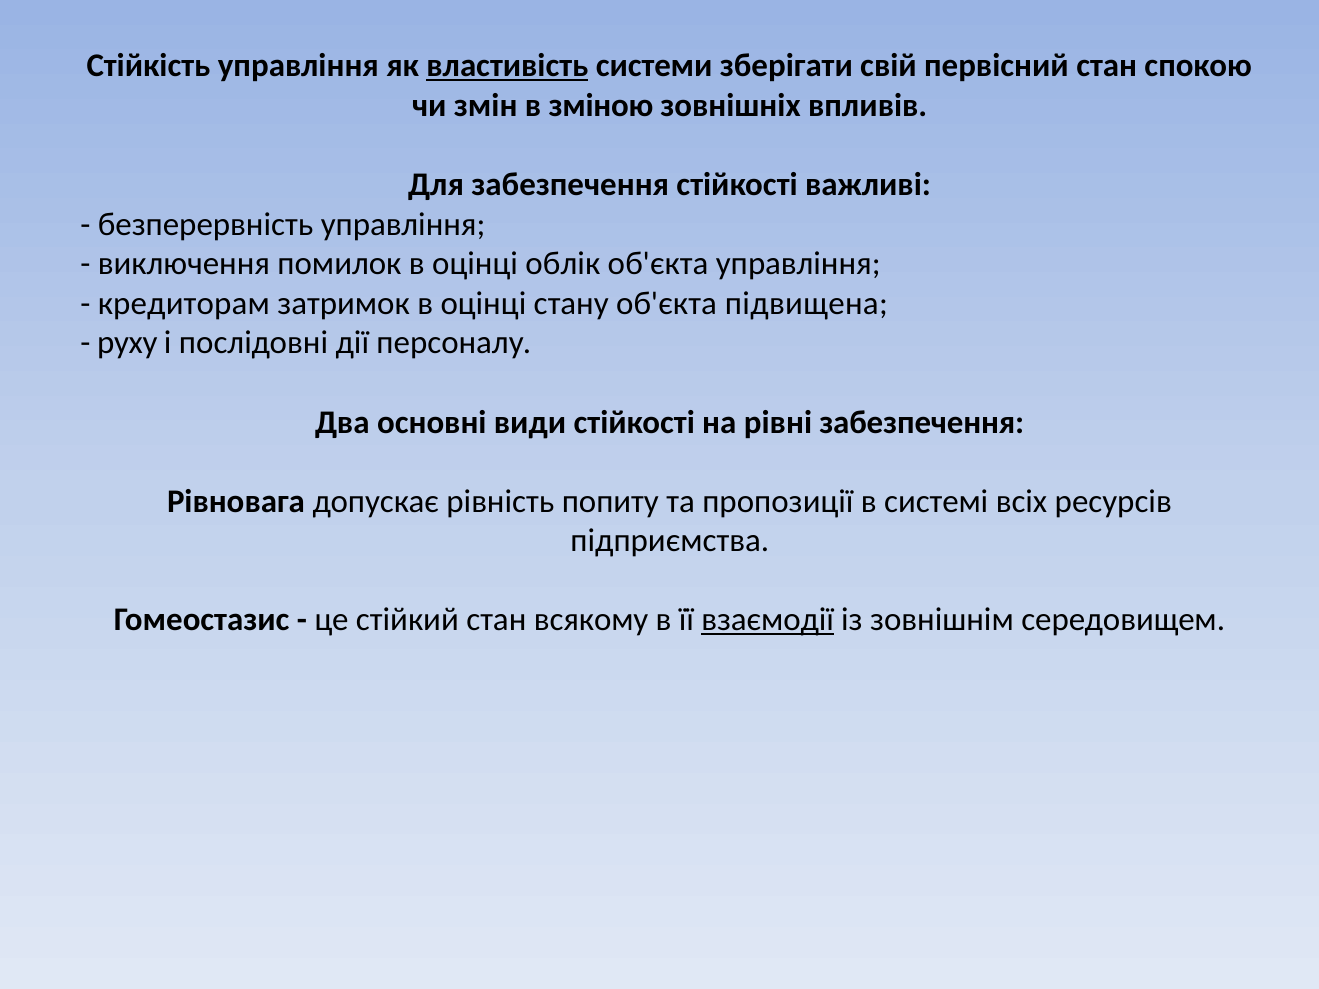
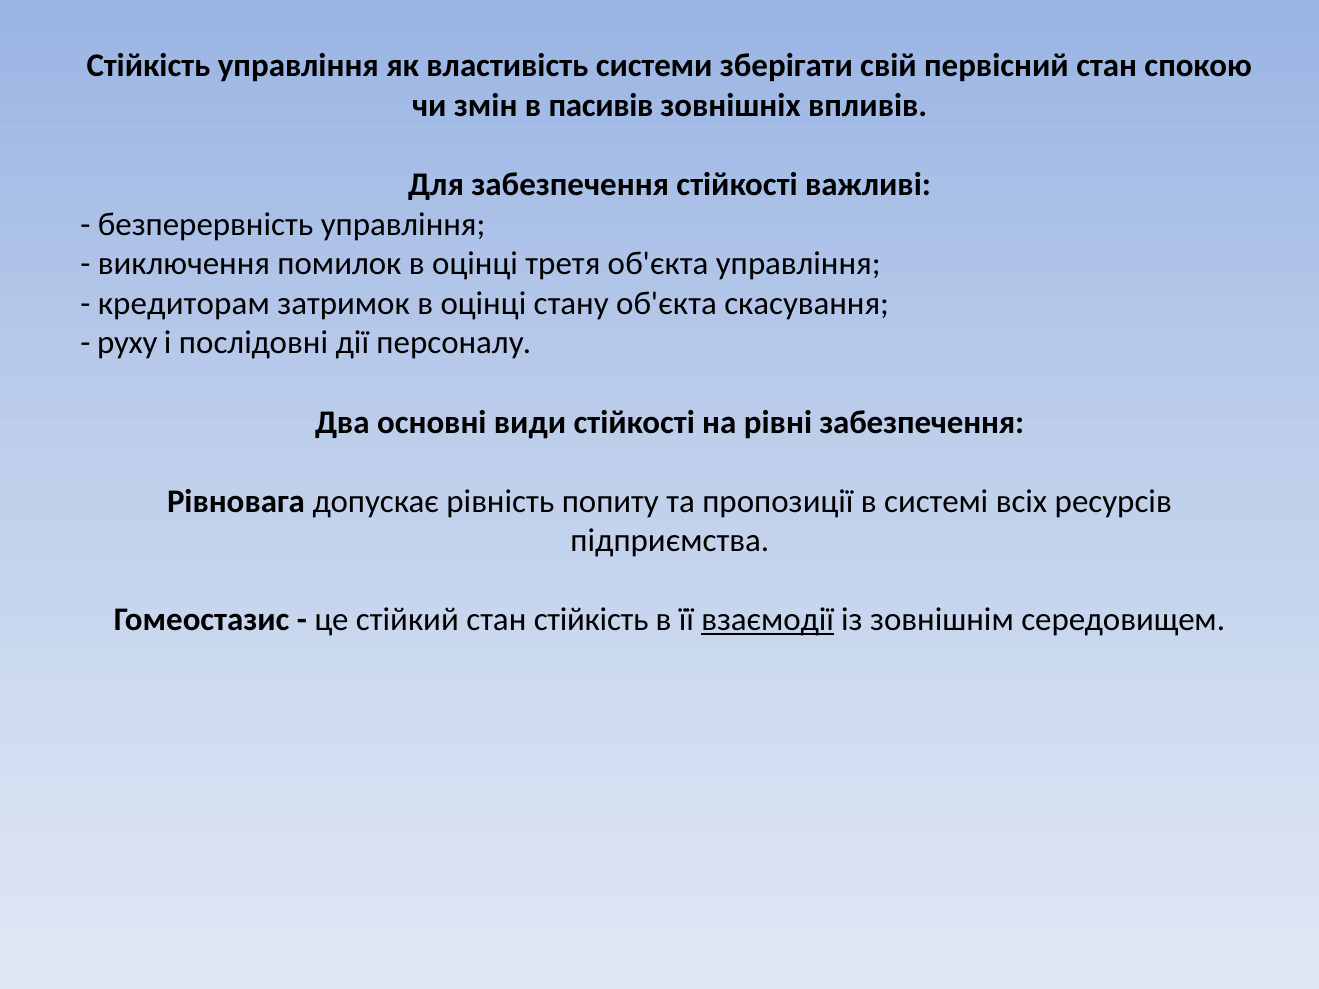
властивість underline: present -> none (507, 66)
зміною: зміною -> пасивів (601, 106)
облік: облік -> третя (563, 264)
підвищена: підвищена -> скасування (807, 304)
стан всякому: всякому -> стійкість (591, 620)
